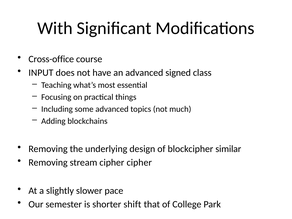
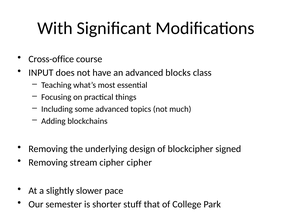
signed: signed -> blocks (178, 73)
similar: similar -> signed (228, 149)
shift: shift -> stuff (132, 204)
